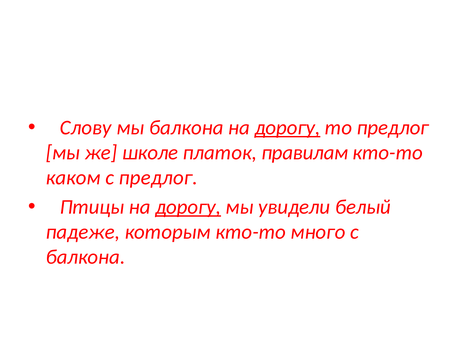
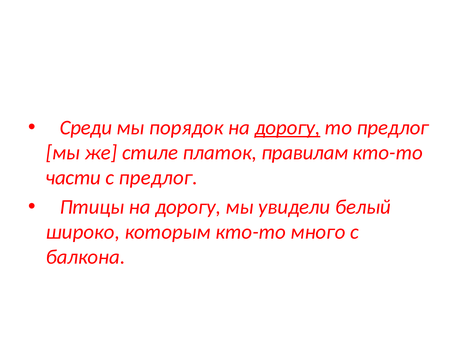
Слову: Слову -> Среди (86, 128)
мы балкона: балкона -> порядок (186, 128)
школе: школе -> стиле (150, 153)
каком: каком -> части (73, 178)
дорогу underline: present -> none (188, 207)
падеже: падеже -> широко (83, 232)
